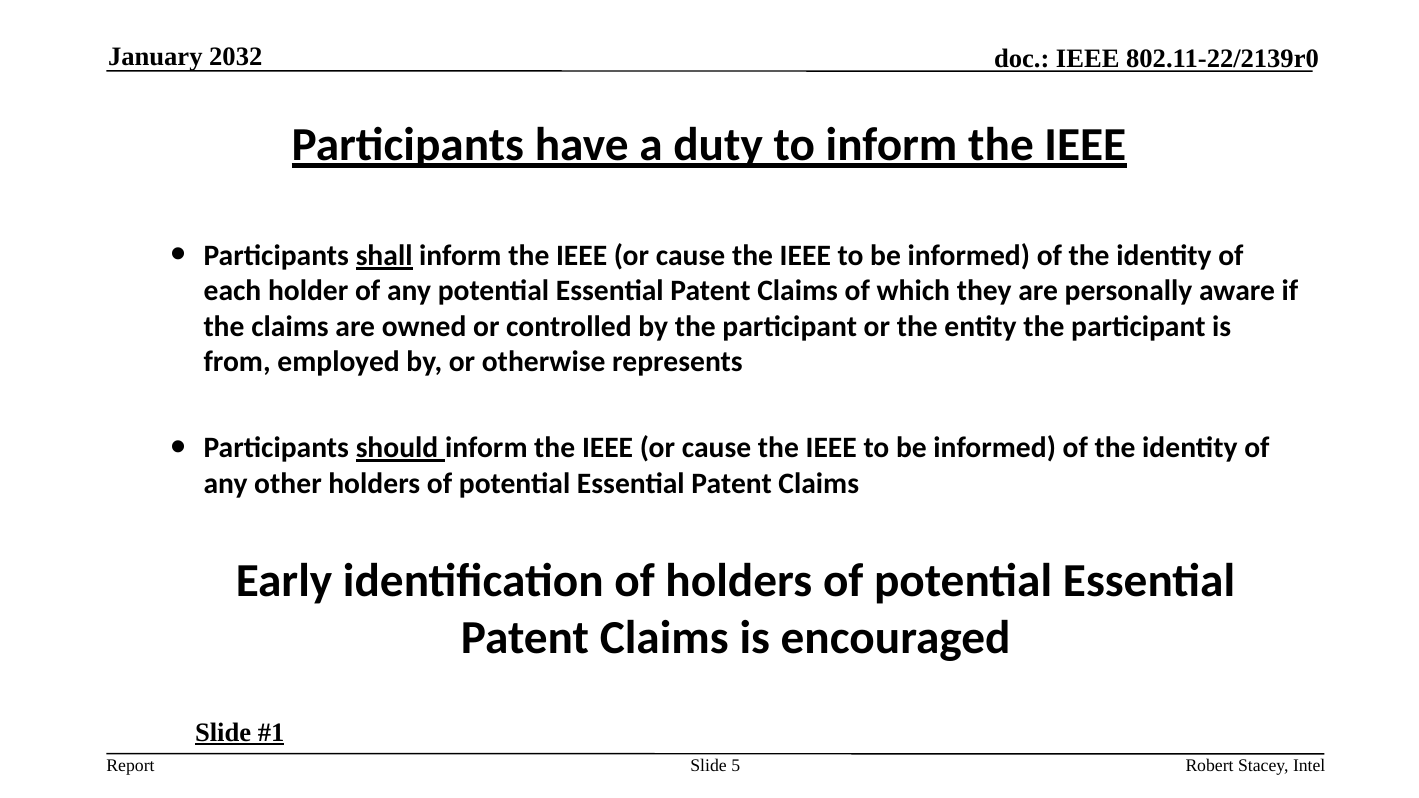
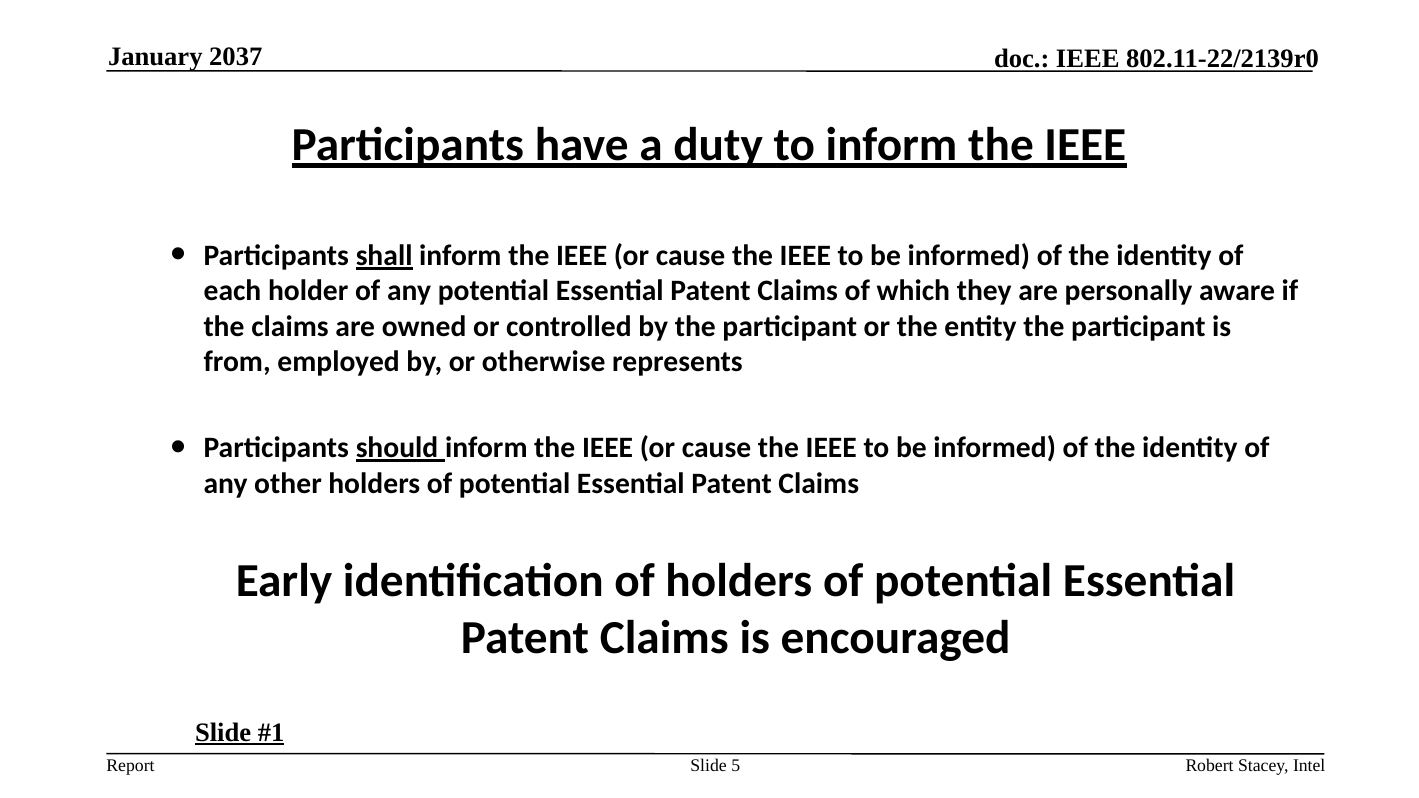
2032: 2032 -> 2037 (236, 56)
